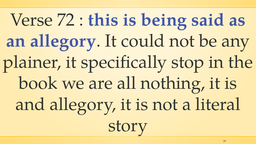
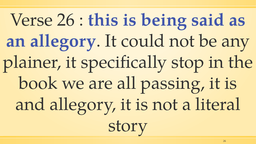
Verse 72: 72 -> 26 (66, 20)
nothing: nothing -> passing (173, 83)
